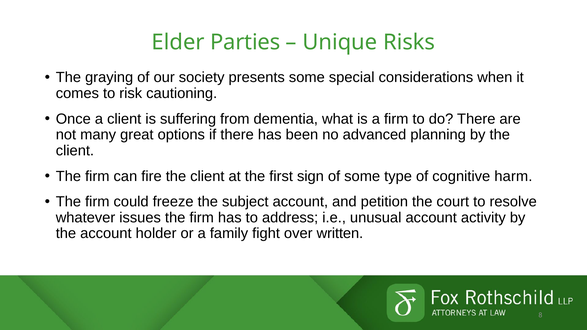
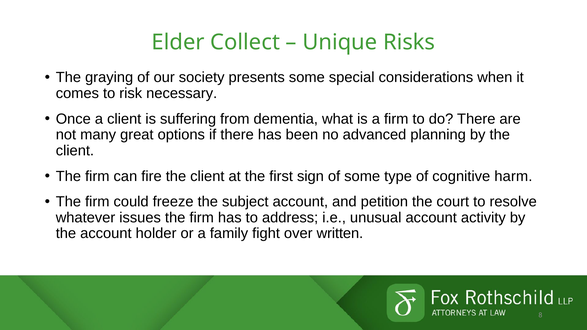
Parties: Parties -> Collect (245, 42)
cautioning: cautioning -> necessary (182, 93)
